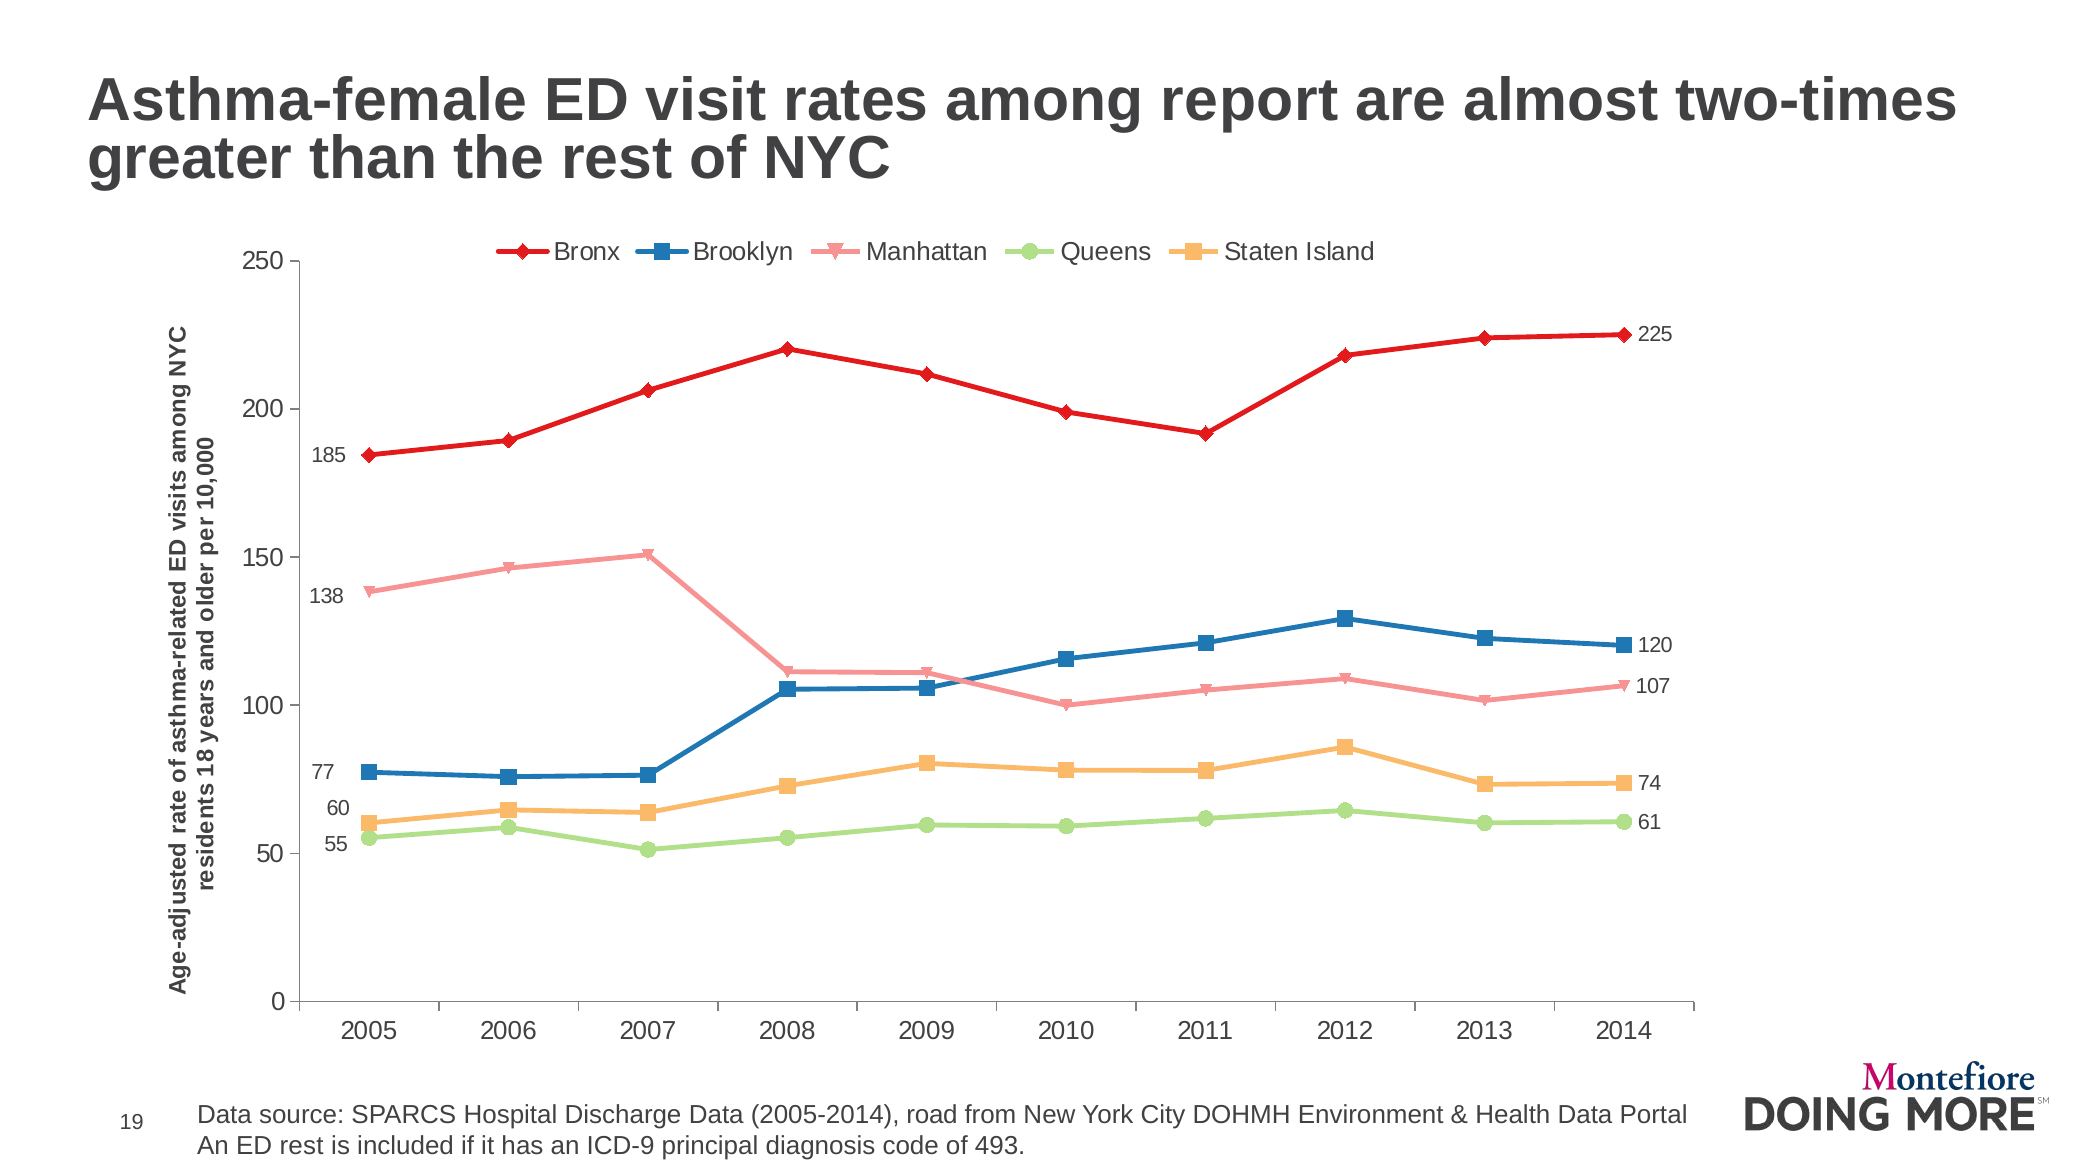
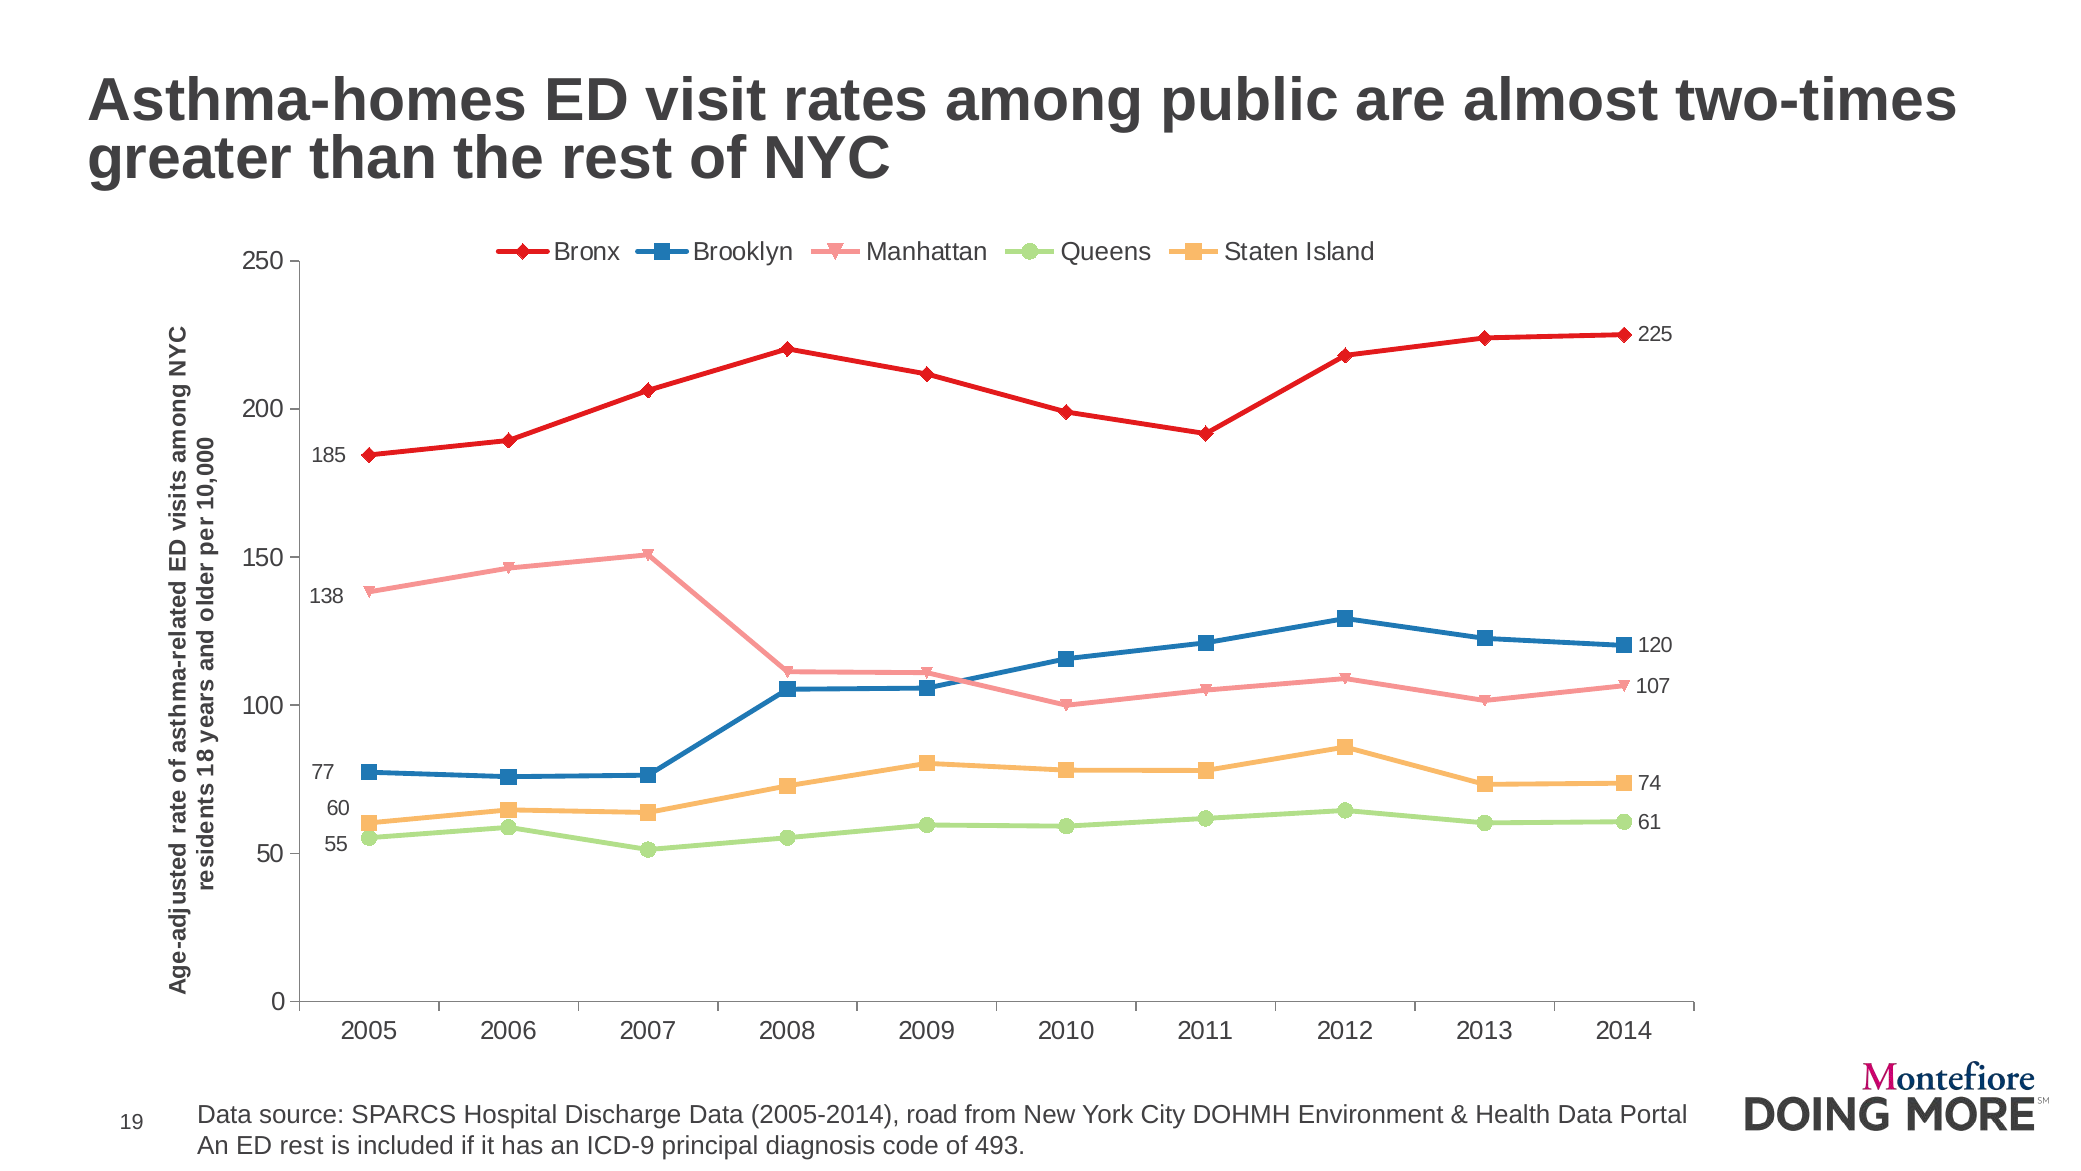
Asthma-female: Asthma-female -> Asthma-homes (307, 100)
report: report -> public (1250, 100)
